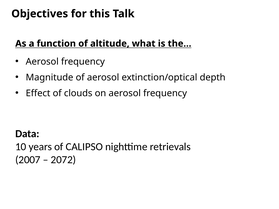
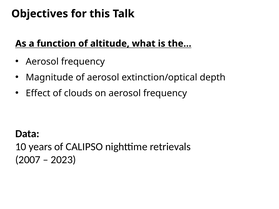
2072: 2072 -> 2023 (63, 160)
